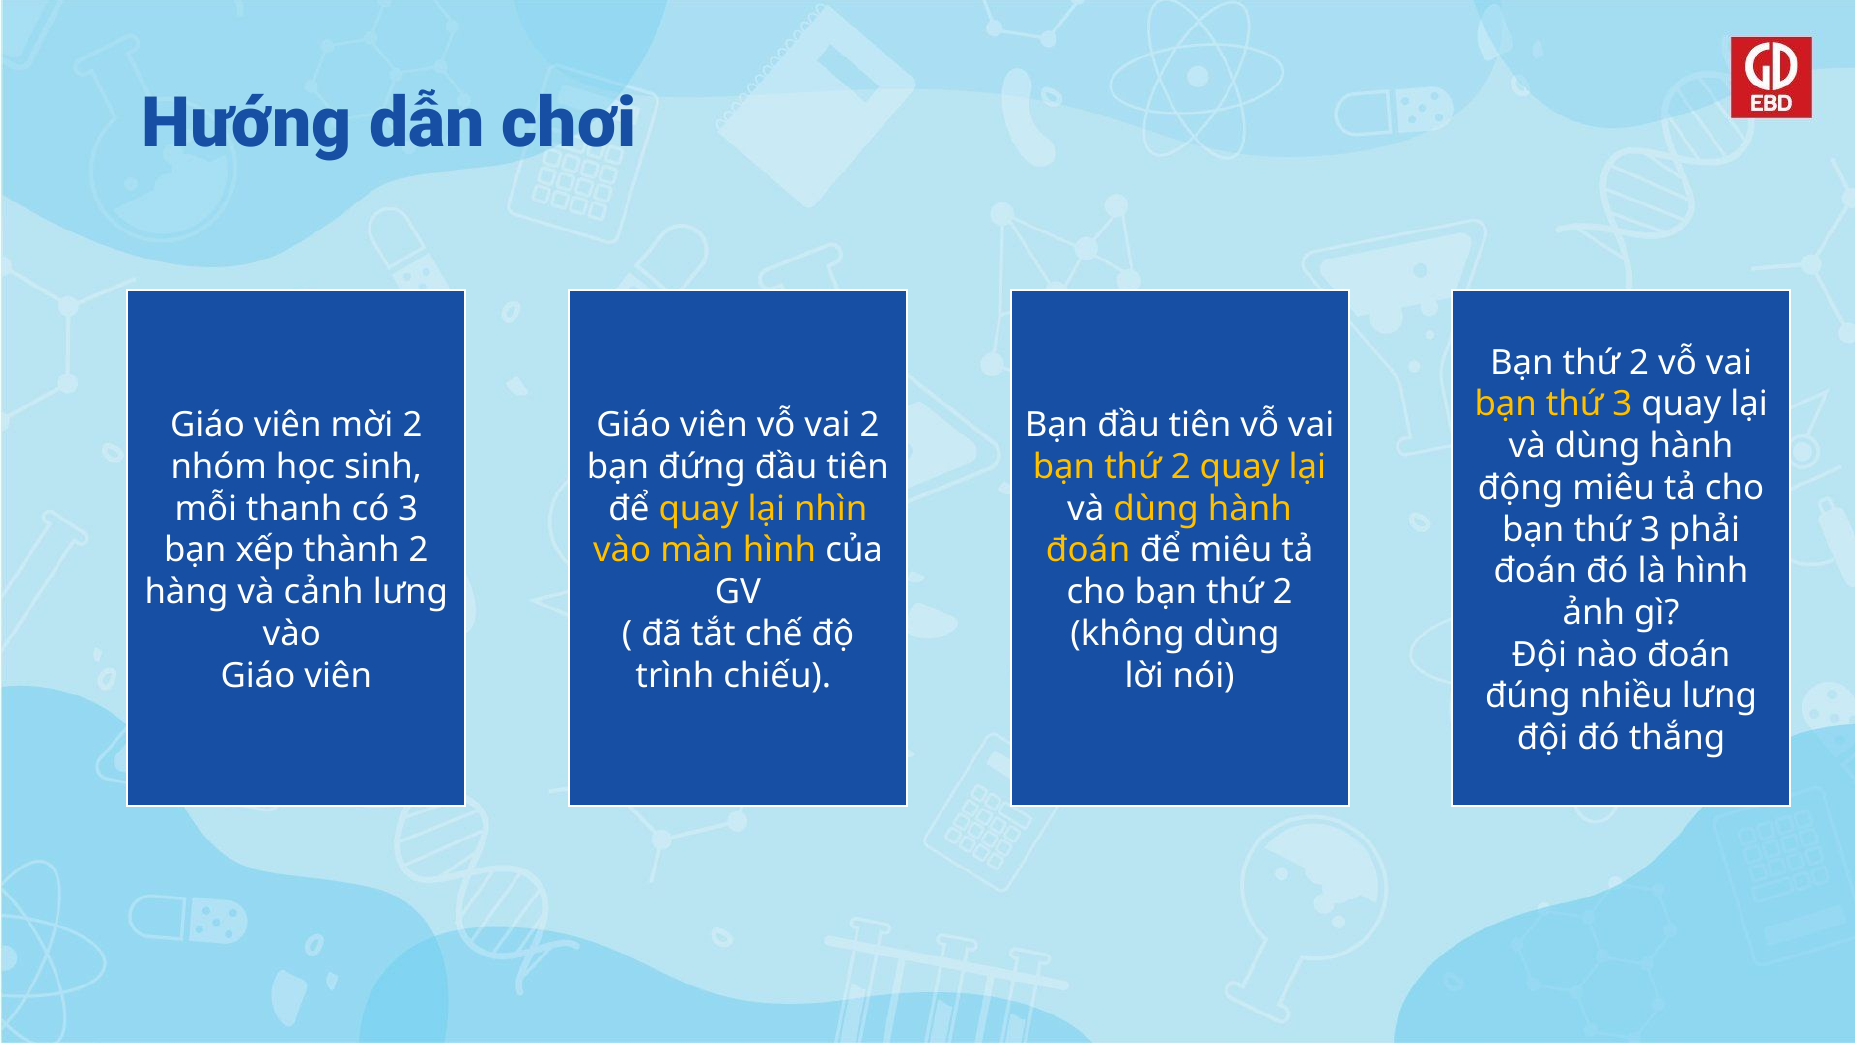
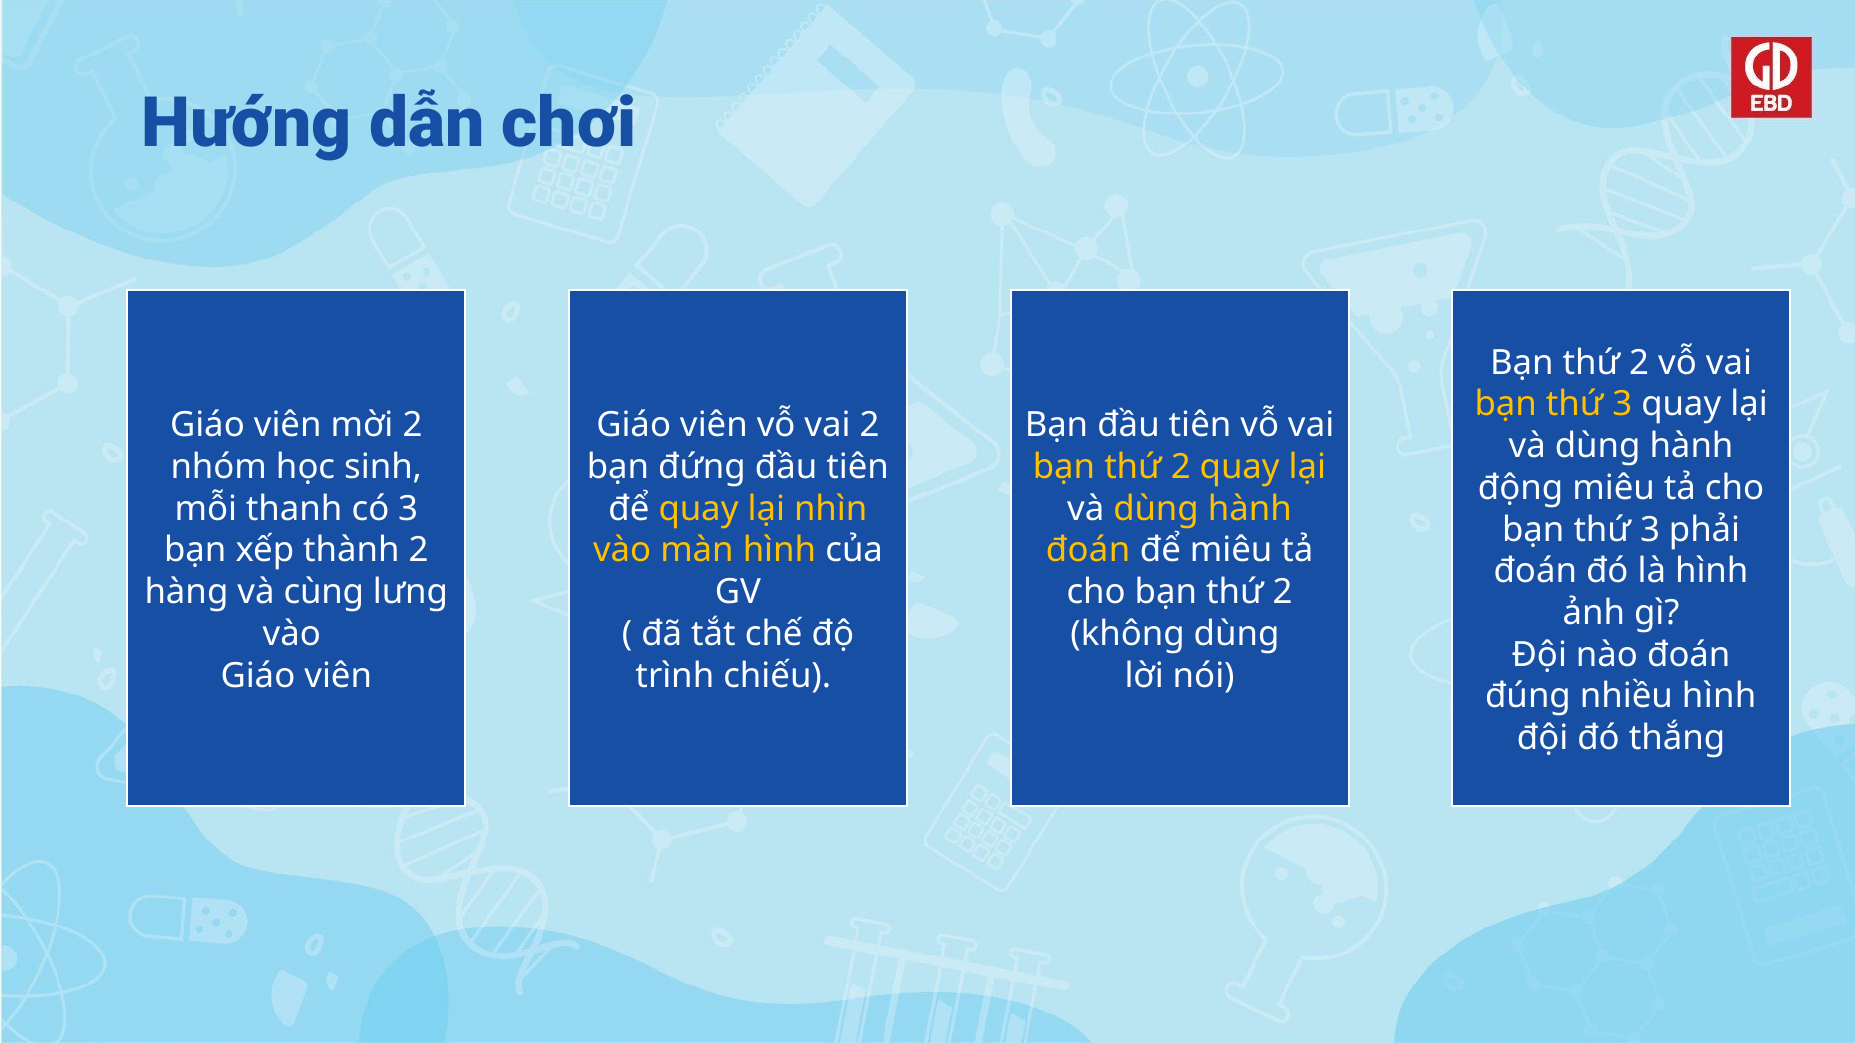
cảnh: cảnh -> cùng (324, 592)
nhiều lưng: lưng -> hình (1719, 697)
